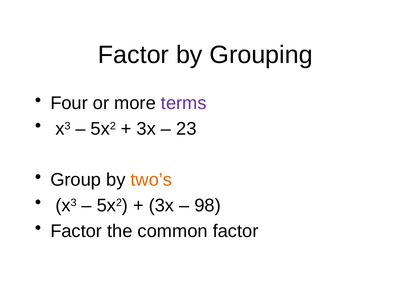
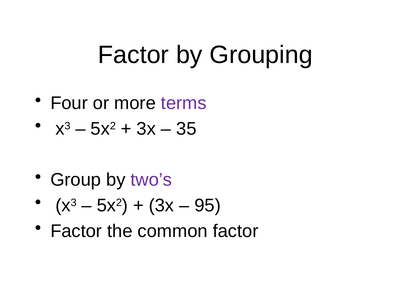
23: 23 -> 35 (186, 129)
two’s colour: orange -> purple (151, 180)
98: 98 -> 95 (208, 206)
